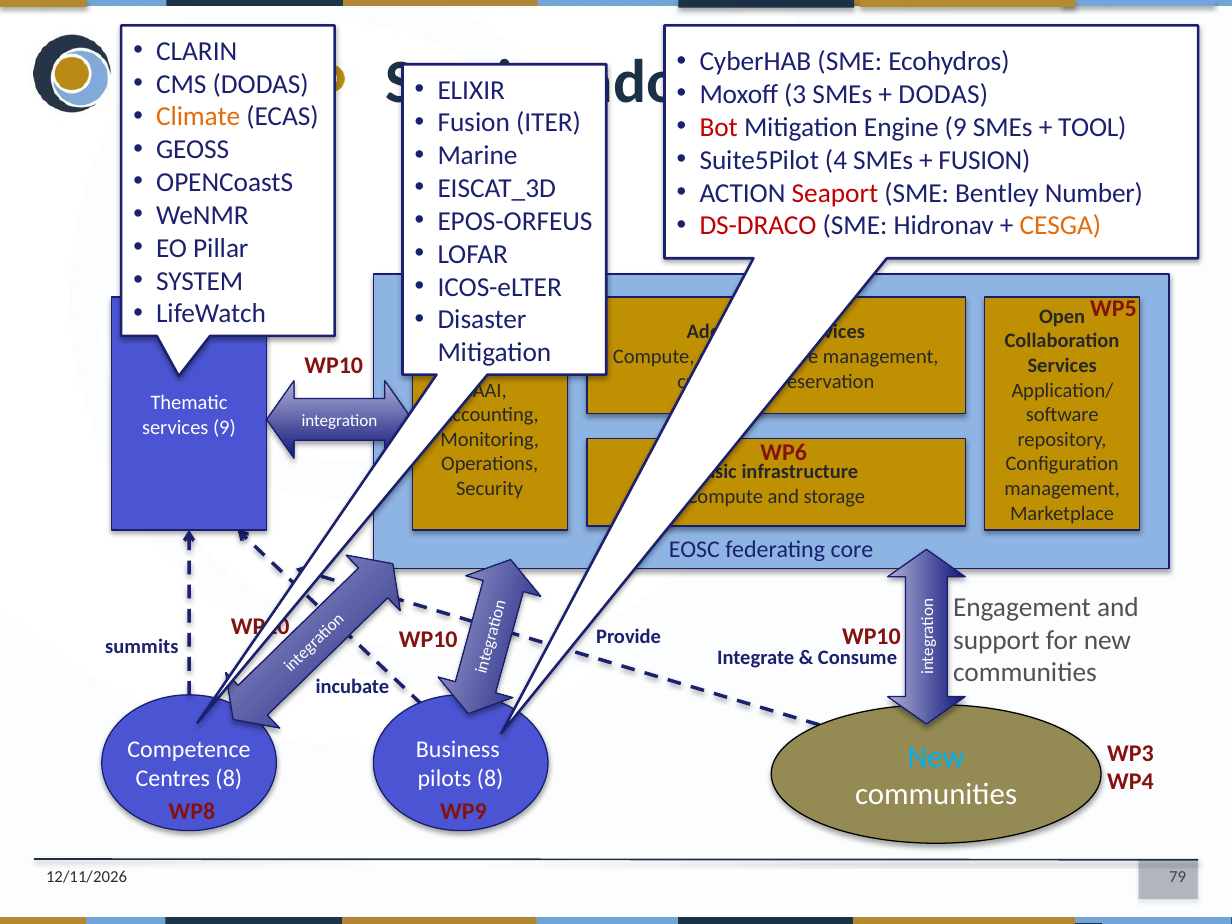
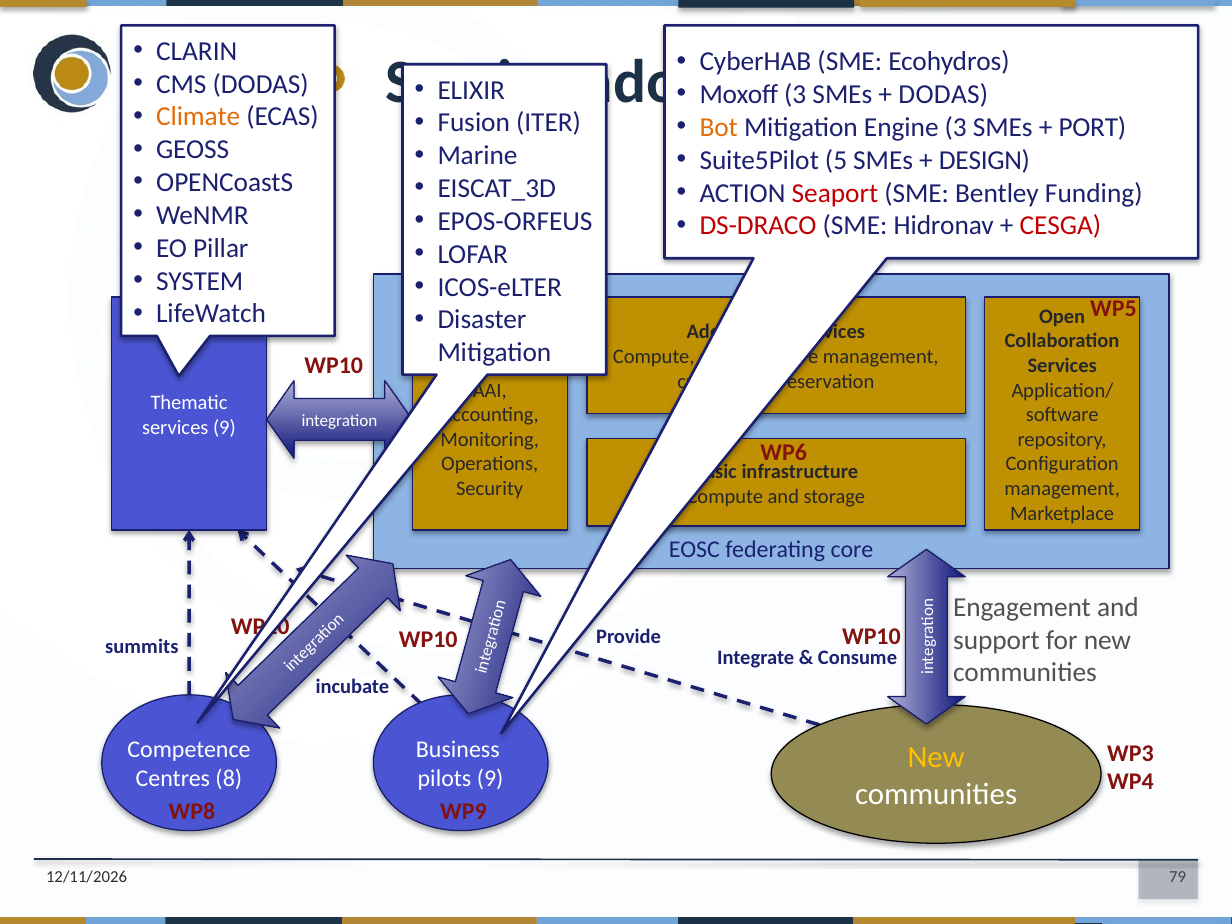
Bot colour: red -> orange (719, 127)
Engine 9: 9 -> 3 (956, 127)
TOOL: TOOL -> PORT (1092, 127)
4: 4 -> 5 (836, 160)
FUSION: FUSION -> DESIGN (984, 160)
Number: Number -> Funding (1094, 193)
CESGA colour: orange -> red (1060, 226)
New colour: light blue -> yellow (936, 758)
pilots 8: 8 -> 9 (490, 779)
